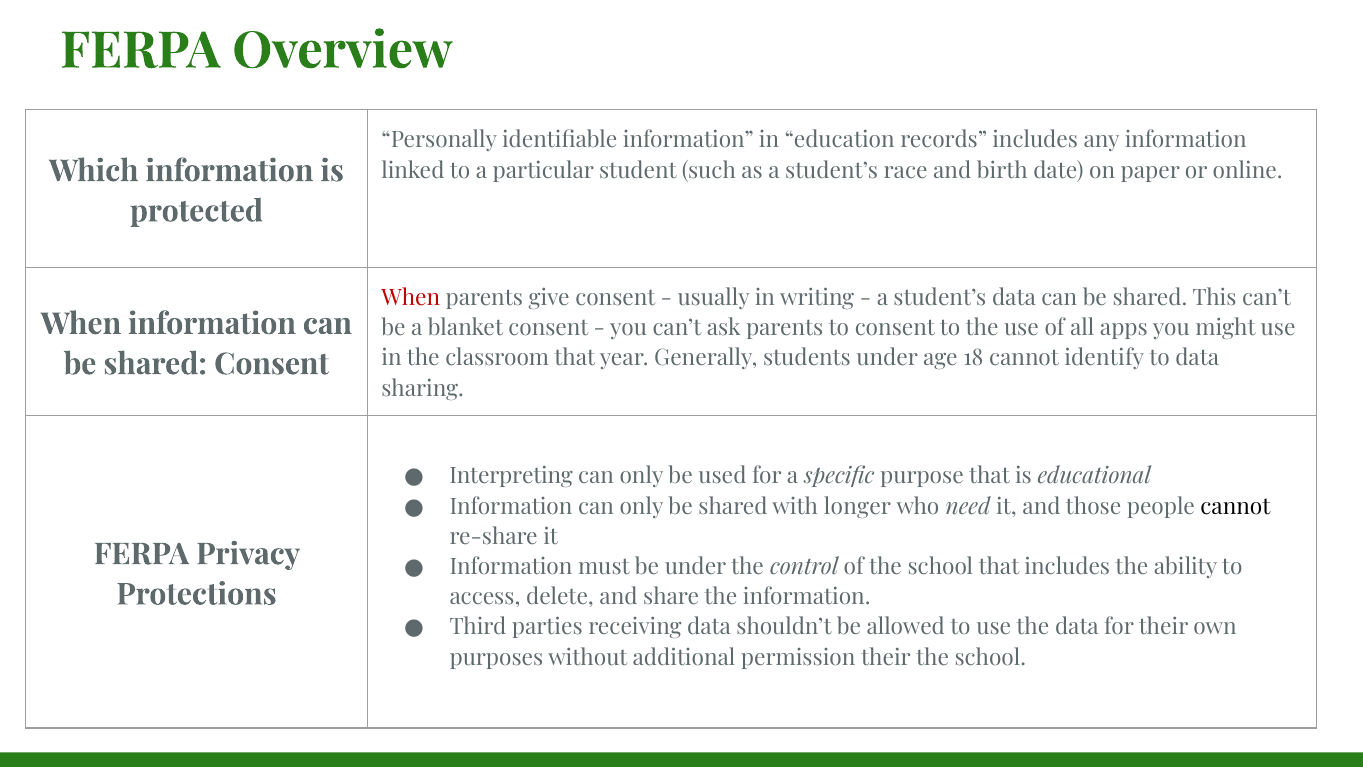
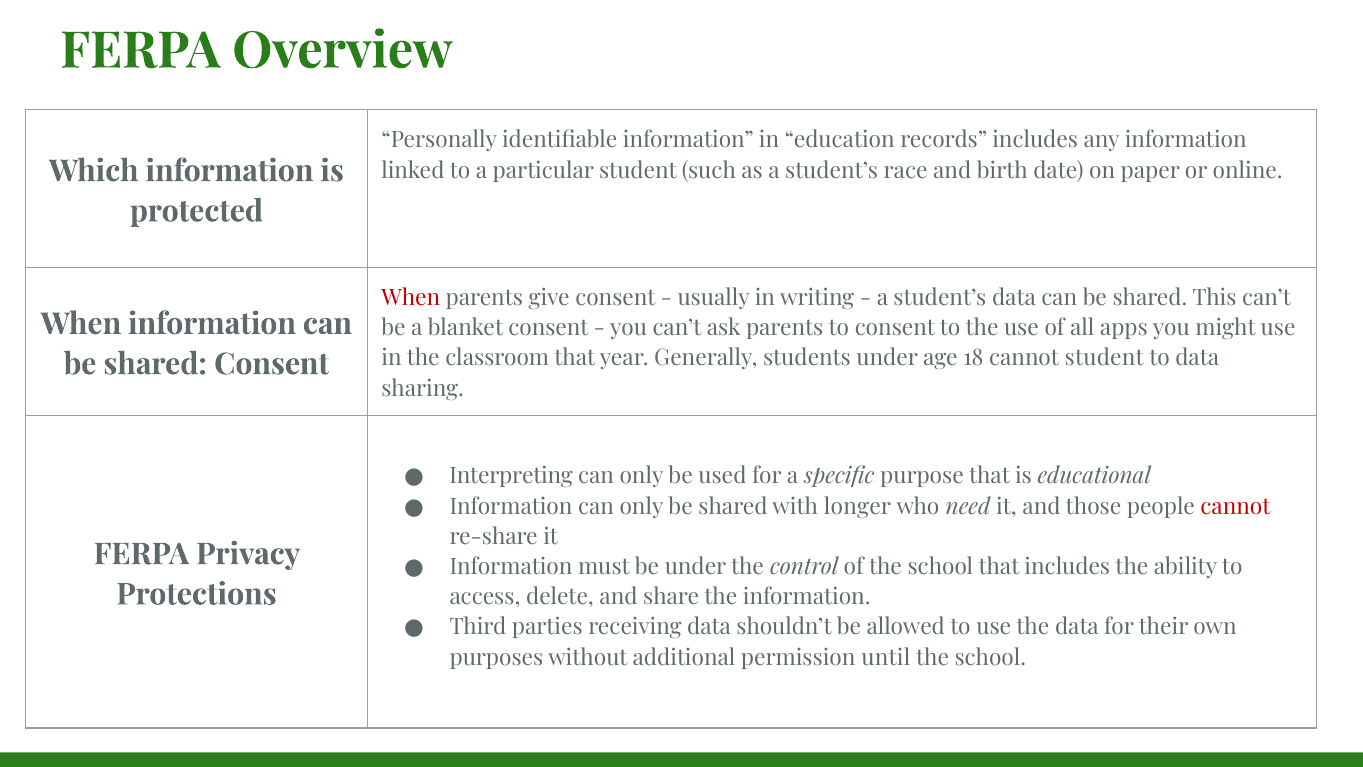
cannot identify: identify -> student (1104, 358)
cannot colour: black -> red (1235, 506)
permission their: their -> until (886, 657)
